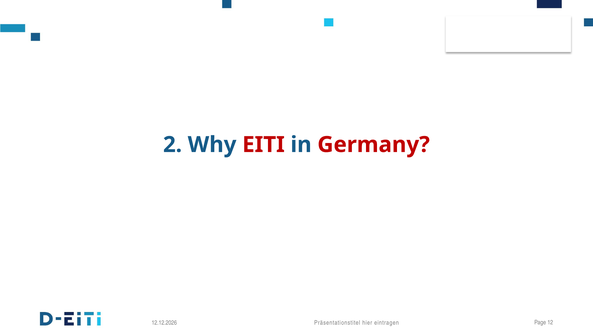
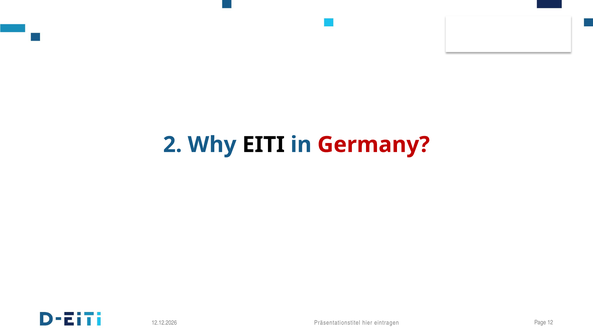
EITI colour: red -> black (263, 144)
